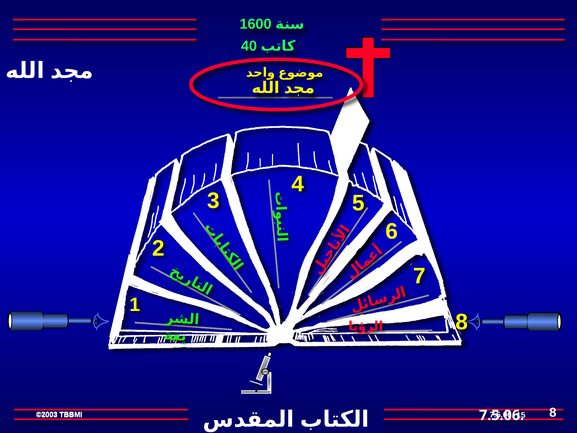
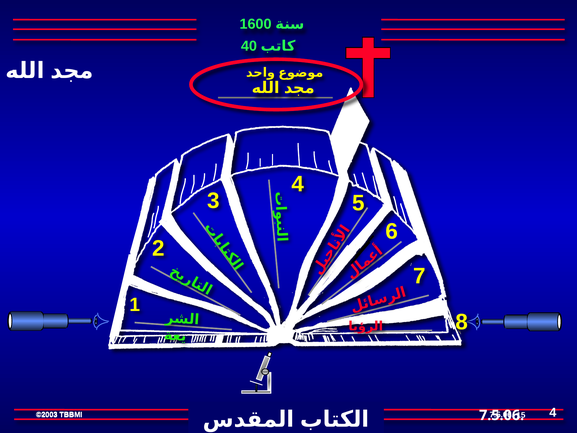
8: 8 -> 4 (553, 413)
